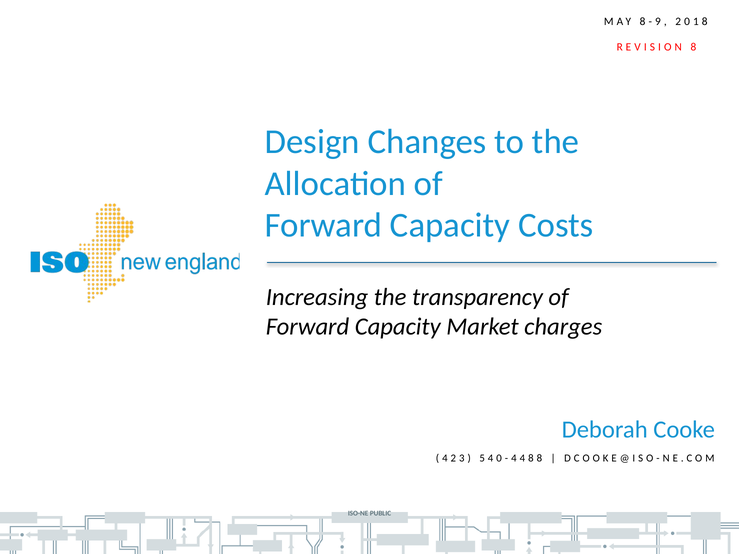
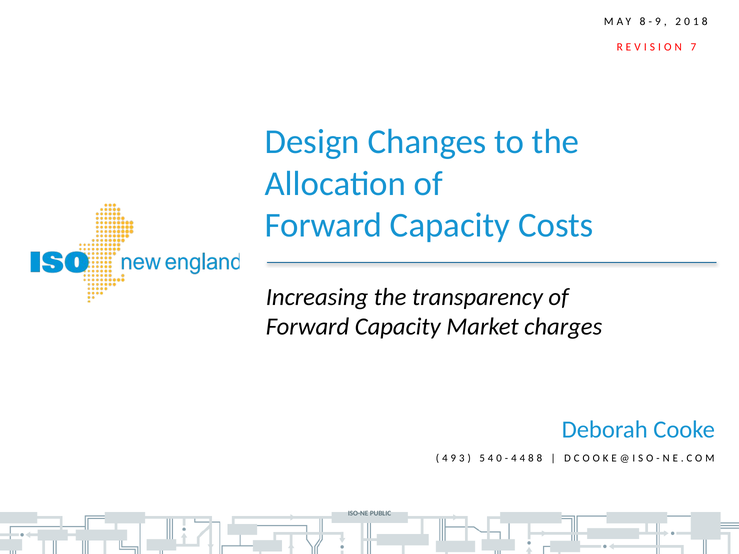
8: 8 -> 7 (693, 47)
2: 2 -> 9 (453, 458)
